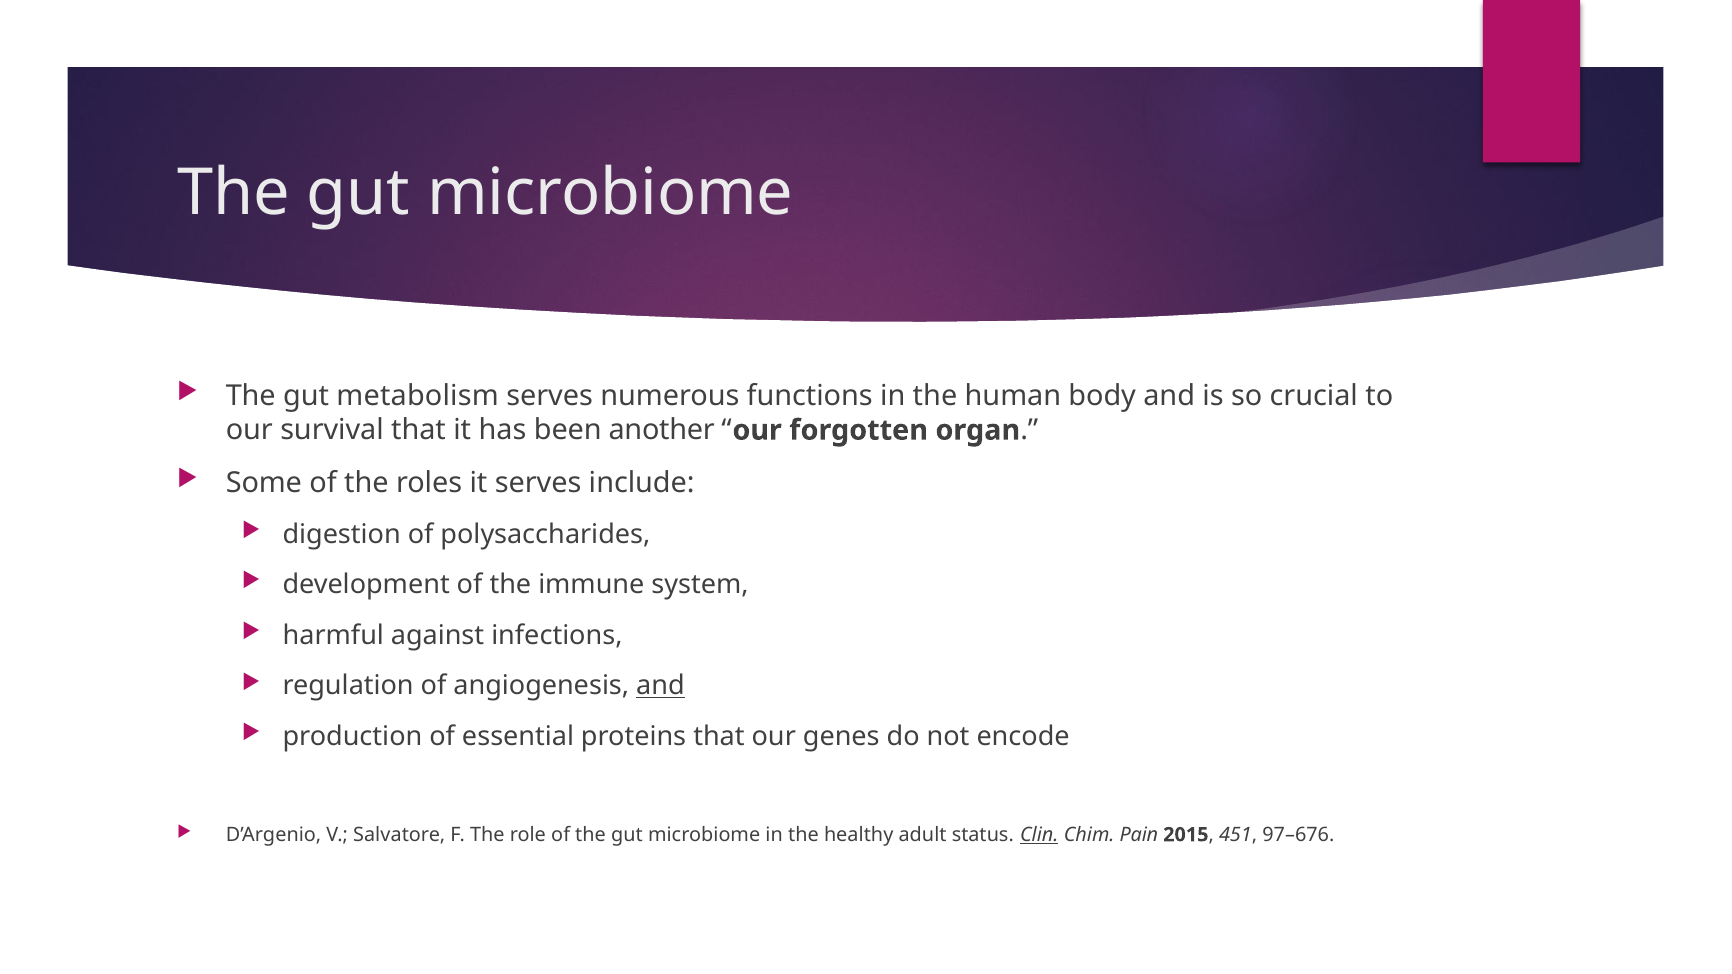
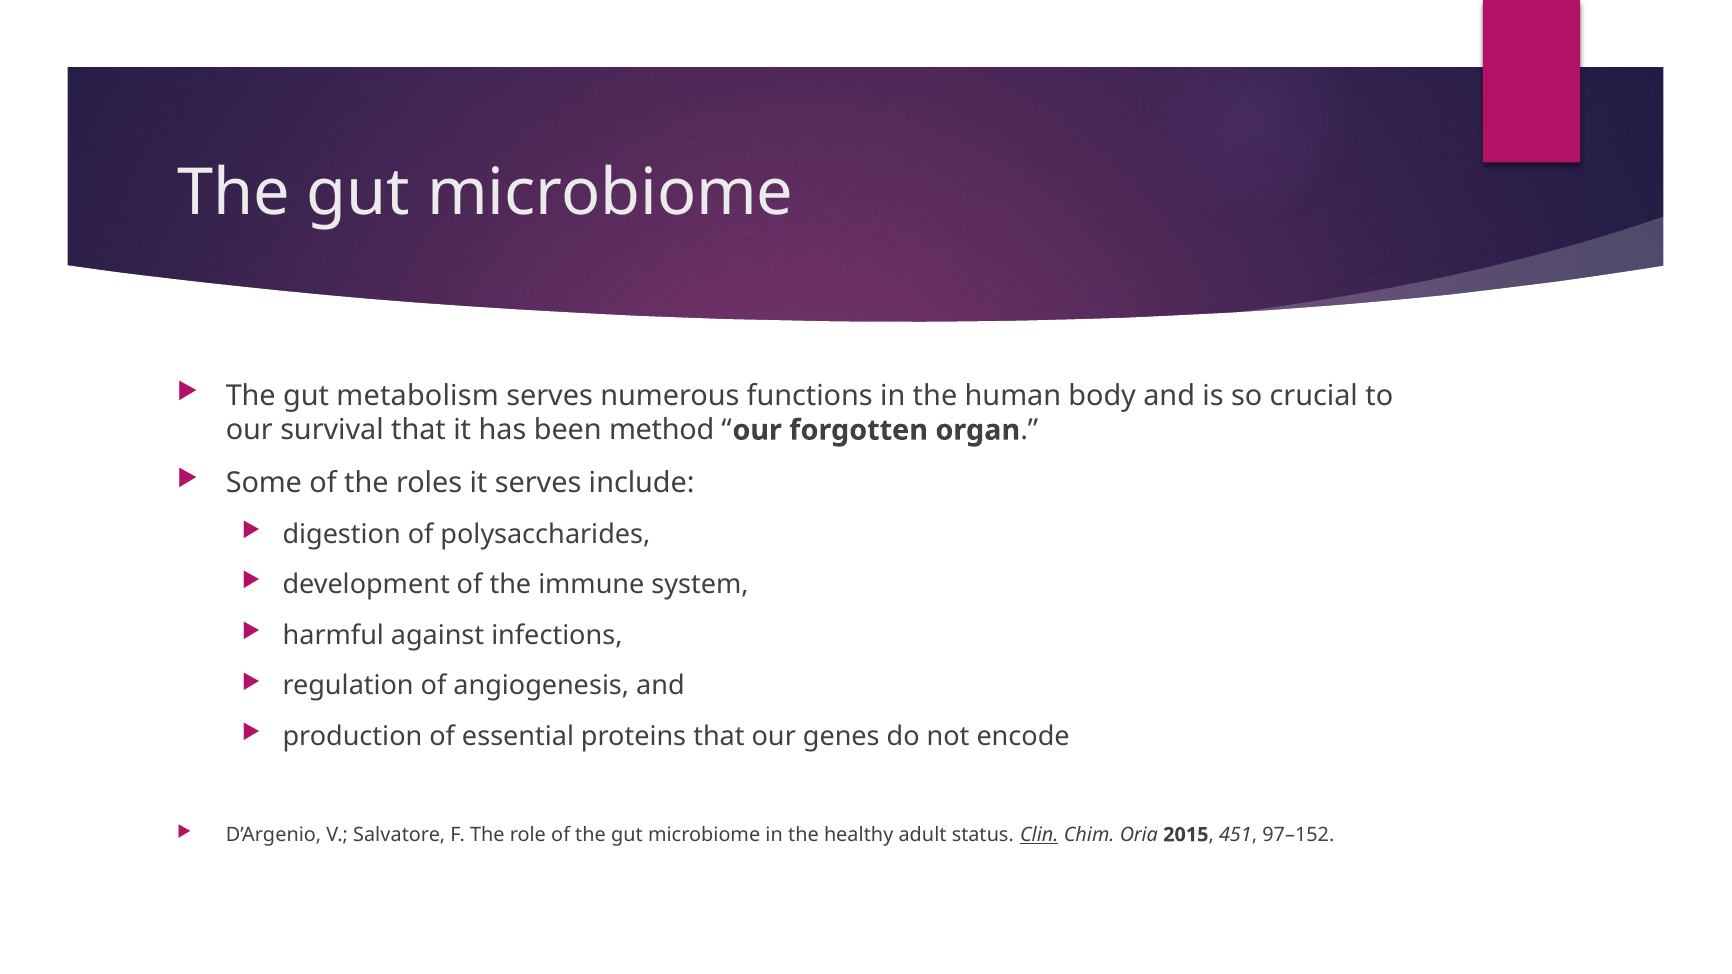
another: another -> method (662, 430)
and underline: present -> none (660, 686)
Pain: Pain -> Oria (1139, 835)
97–676: 97–676 -> 97–152 (1298, 835)
